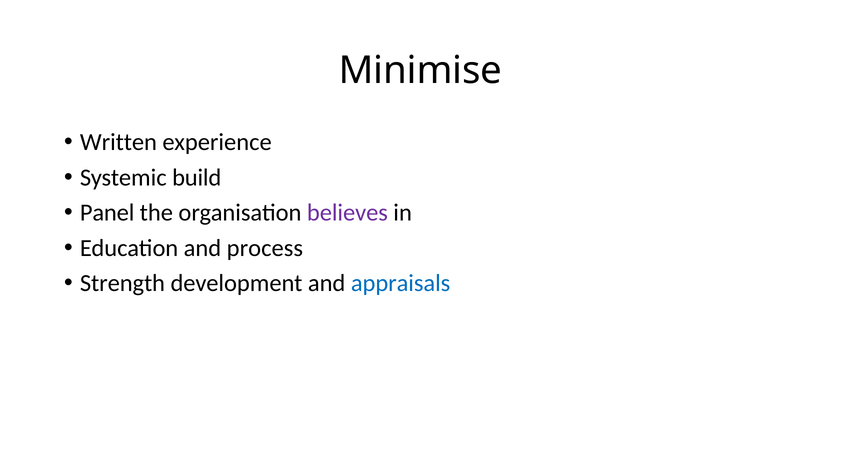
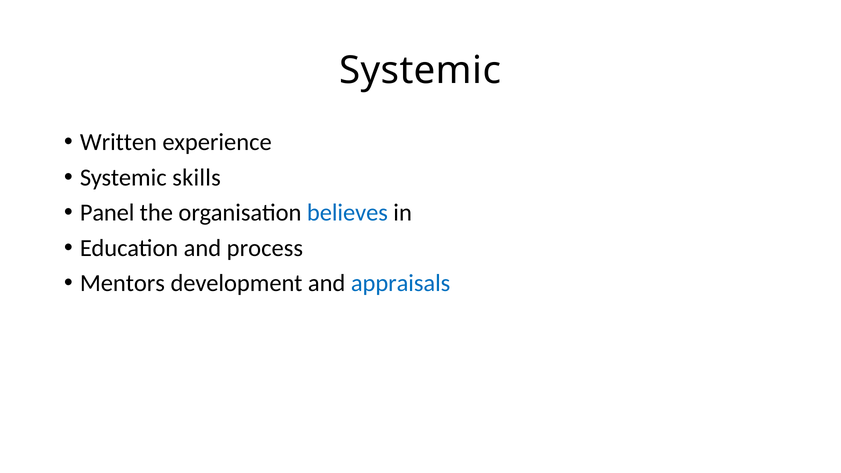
Minimise: Minimise -> Systemic (420, 71)
build: build -> skills (197, 177)
believes colour: purple -> blue (347, 213)
Strength: Strength -> Mentors (122, 283)
